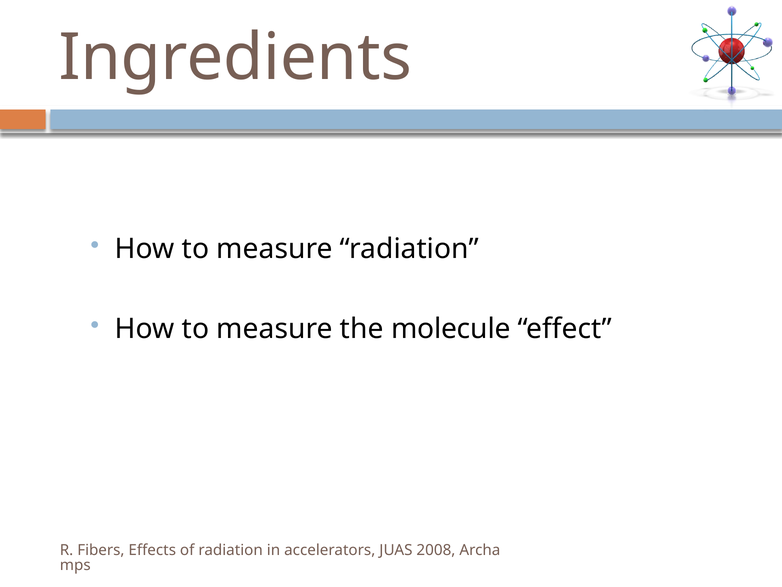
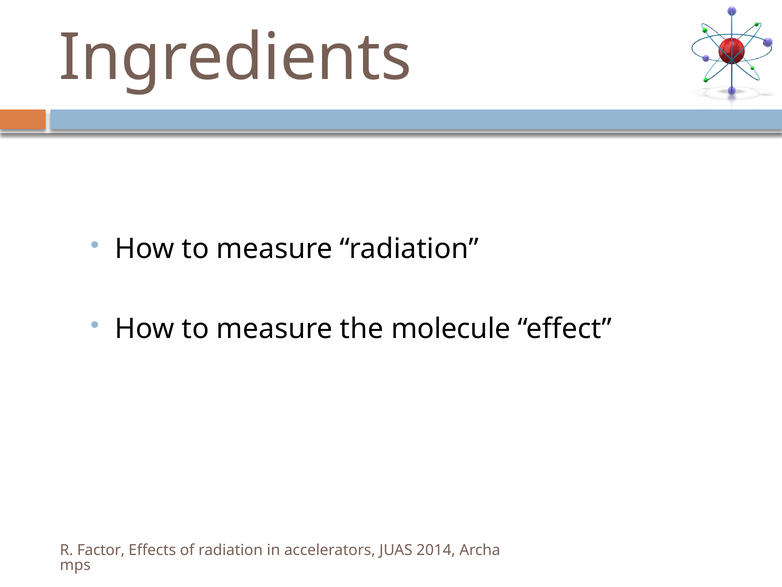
Fibers: Fibers -> Factor (101, 550)
2008: 2008 -> 2014 (436, 550)
